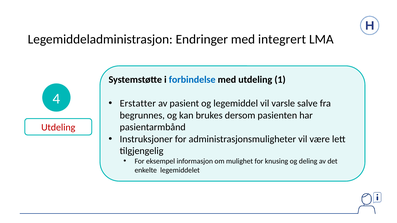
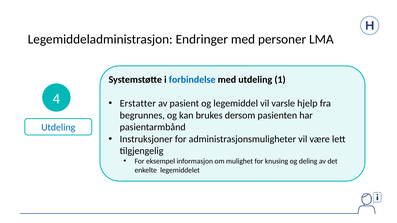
integrert: integrert -> personer (282, 39)
salve: salve -> hjelp (307, 104)
Utdeling colour: red -> blue (58, 128)
